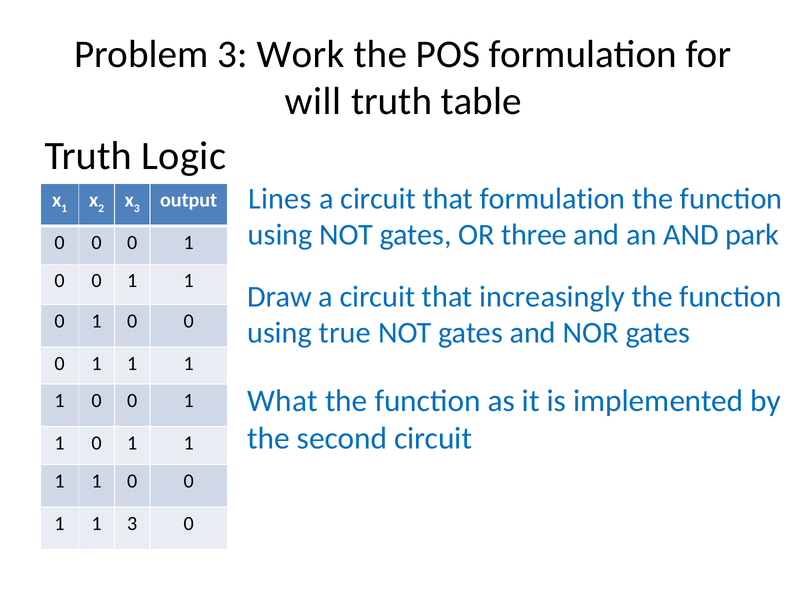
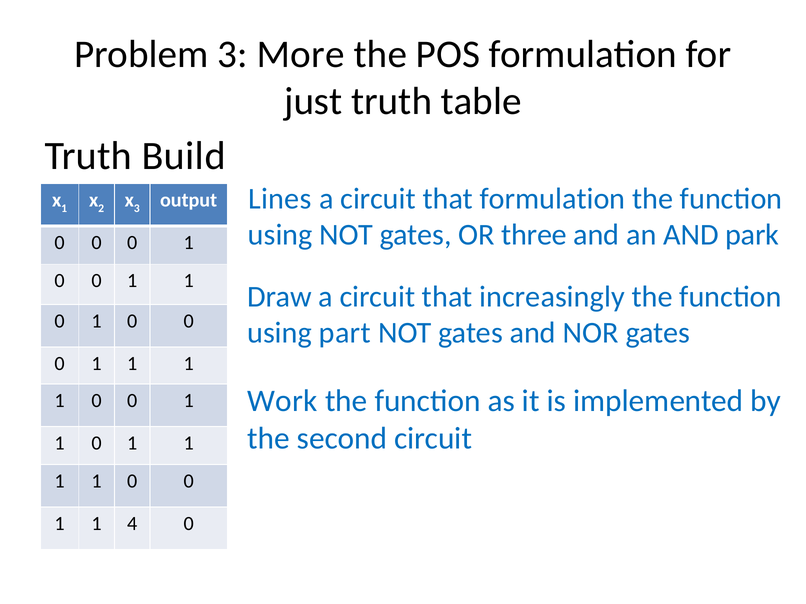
Work: Work -> More (301, 54)
will: will -> just (313, 101)
Logic: Logic -> Build (184, 156)
true: true -> part (345, 333)
What: What -> Work (282, 401)
1 3: 3 -> 4 (132, 524)
